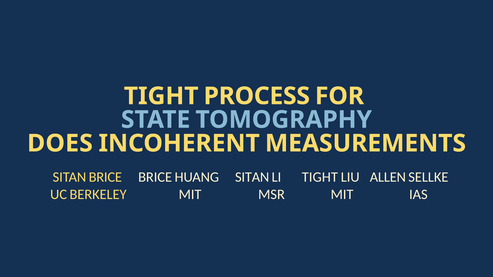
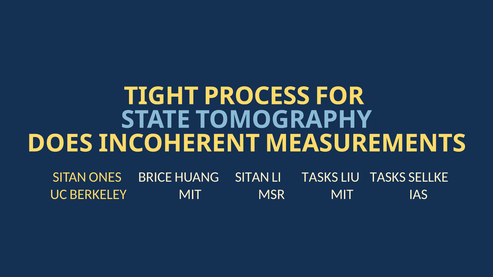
SITAN BRICE: BRICE -> ONES (105, 177)
TIGHT: TIGHT -> TASKS (320, 177)
ALLEN: ALLEN -> TASKS (388, 177)
